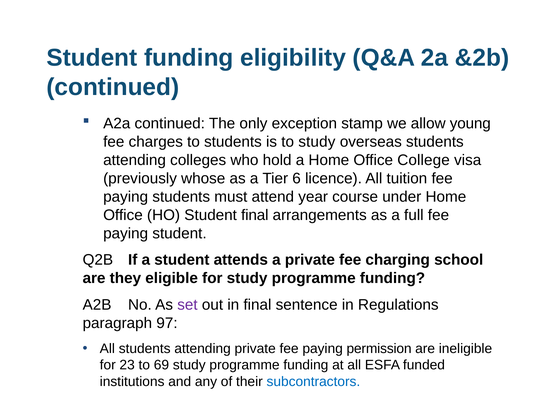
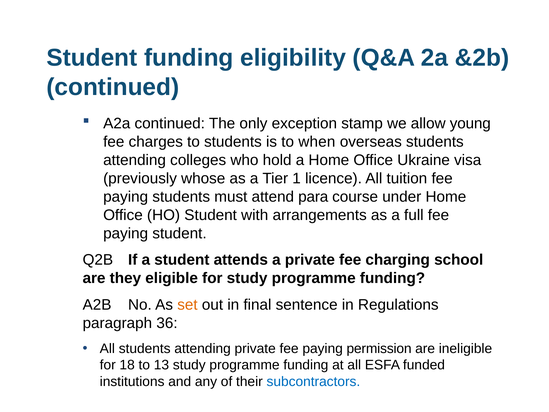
to study: study -> when (317, 142)
College: College -> Ukraine (424, 160)
6: 6 -> 1 (297, 178)
year: year -> para (313, 197)
Student final: final -> with (255, 215)
set colour: purple -> orange (187, 305)
97: 97 -> 36 (167, 323)
23: 23 -> 18 (127, 365)
69: 69 -> 13 (161, 365)
